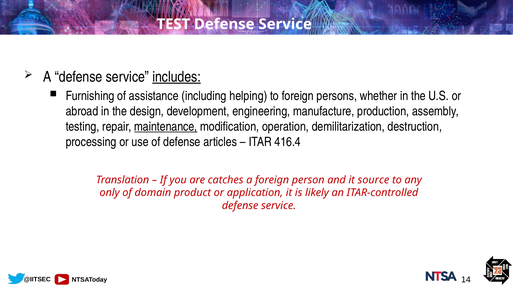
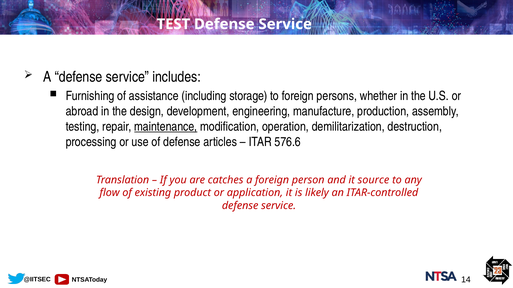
includes underline: present -> none (177, 77)
helping: helping -> storage (248, 96)
416.4: 416.4 -> 576.6 (288, 142)
only: only -> flow (110, 193)
domain: domain -> existing (153, 193)
